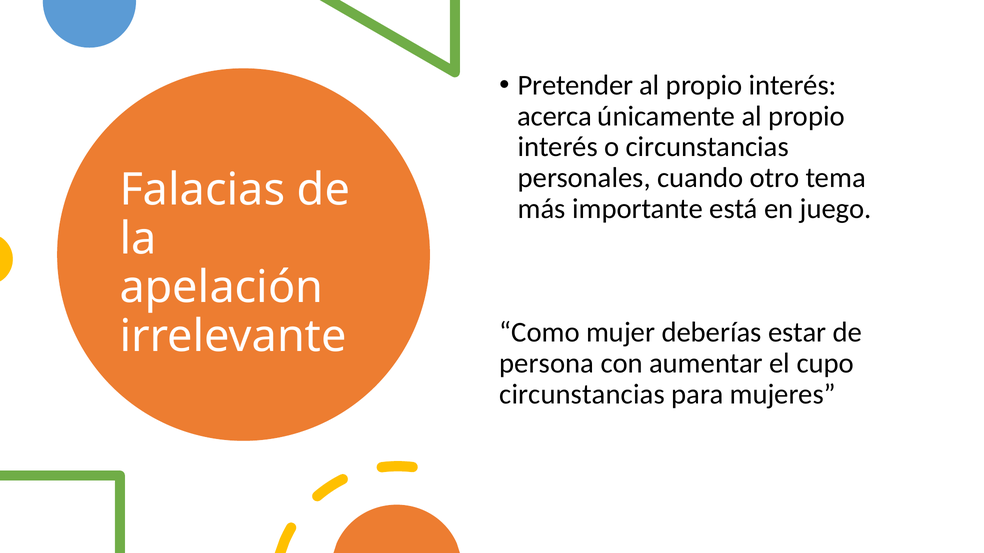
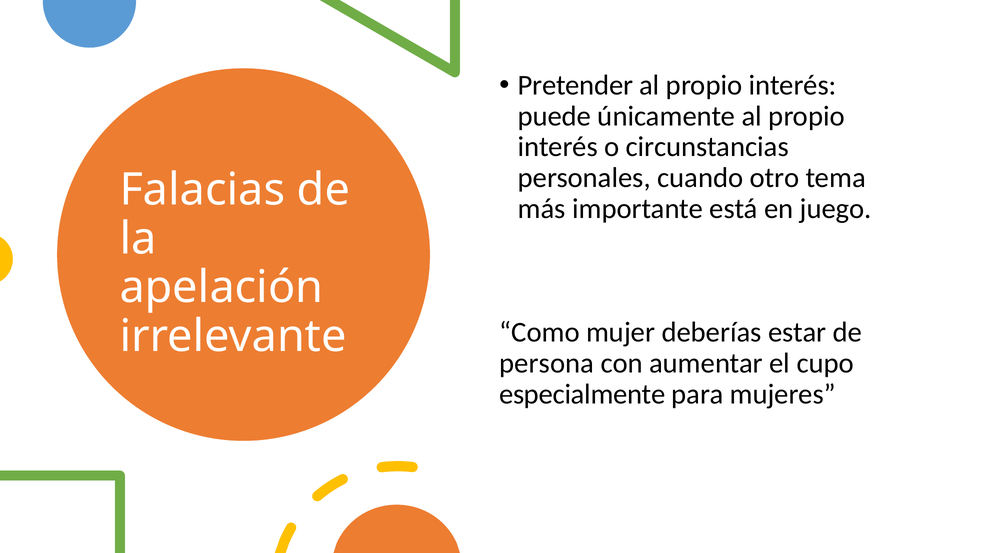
acerca: acerca -> puede (554, 116)
circunstancias: circunstancias -> especialmente (582, 394)
